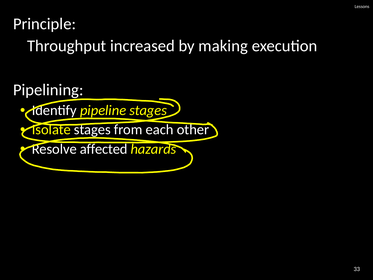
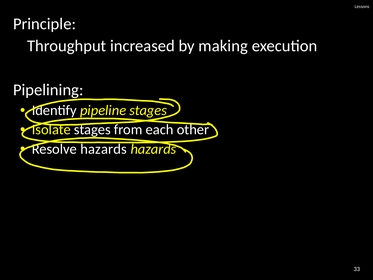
Resolve affected: affected -> hazards (104, 149)
